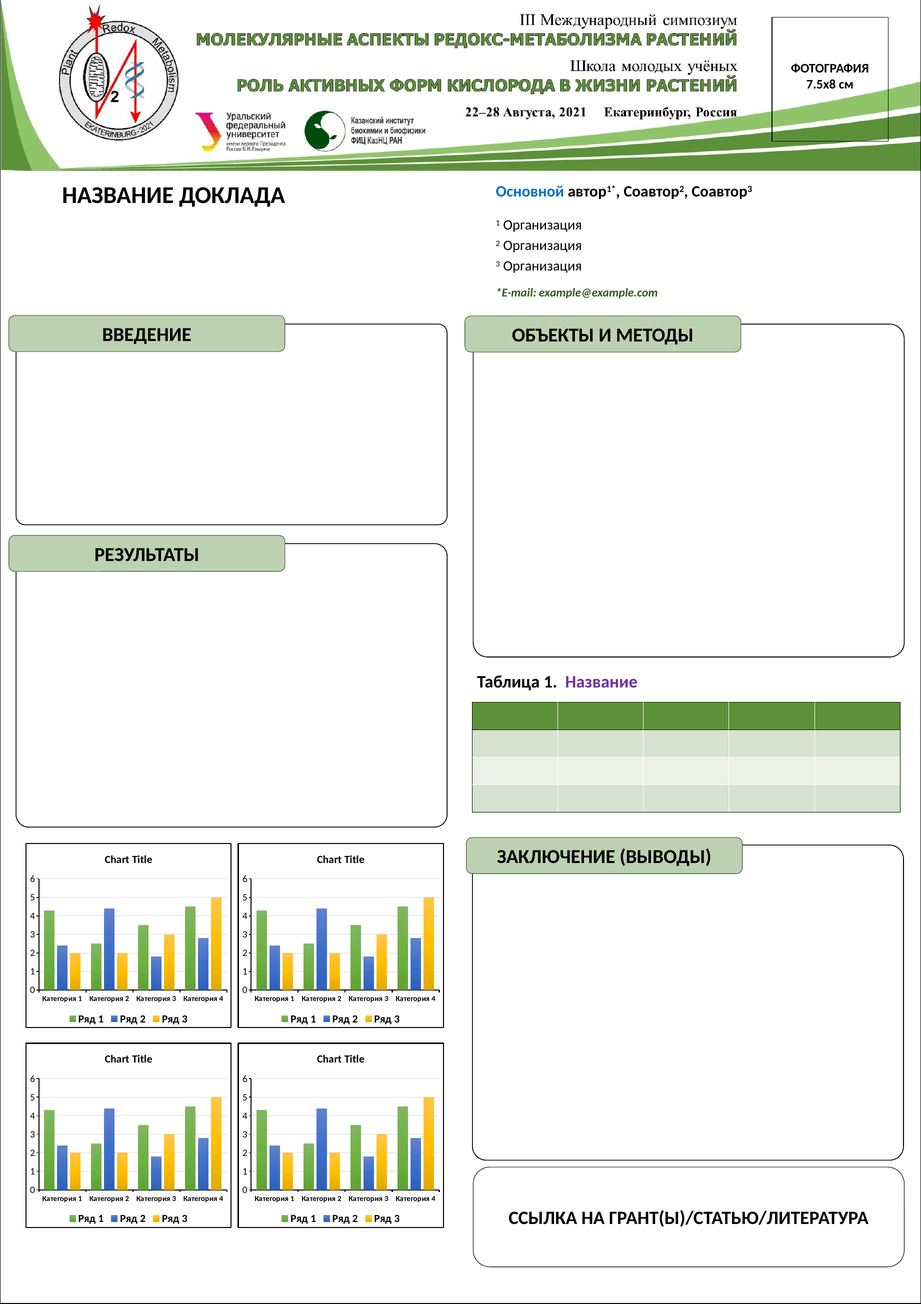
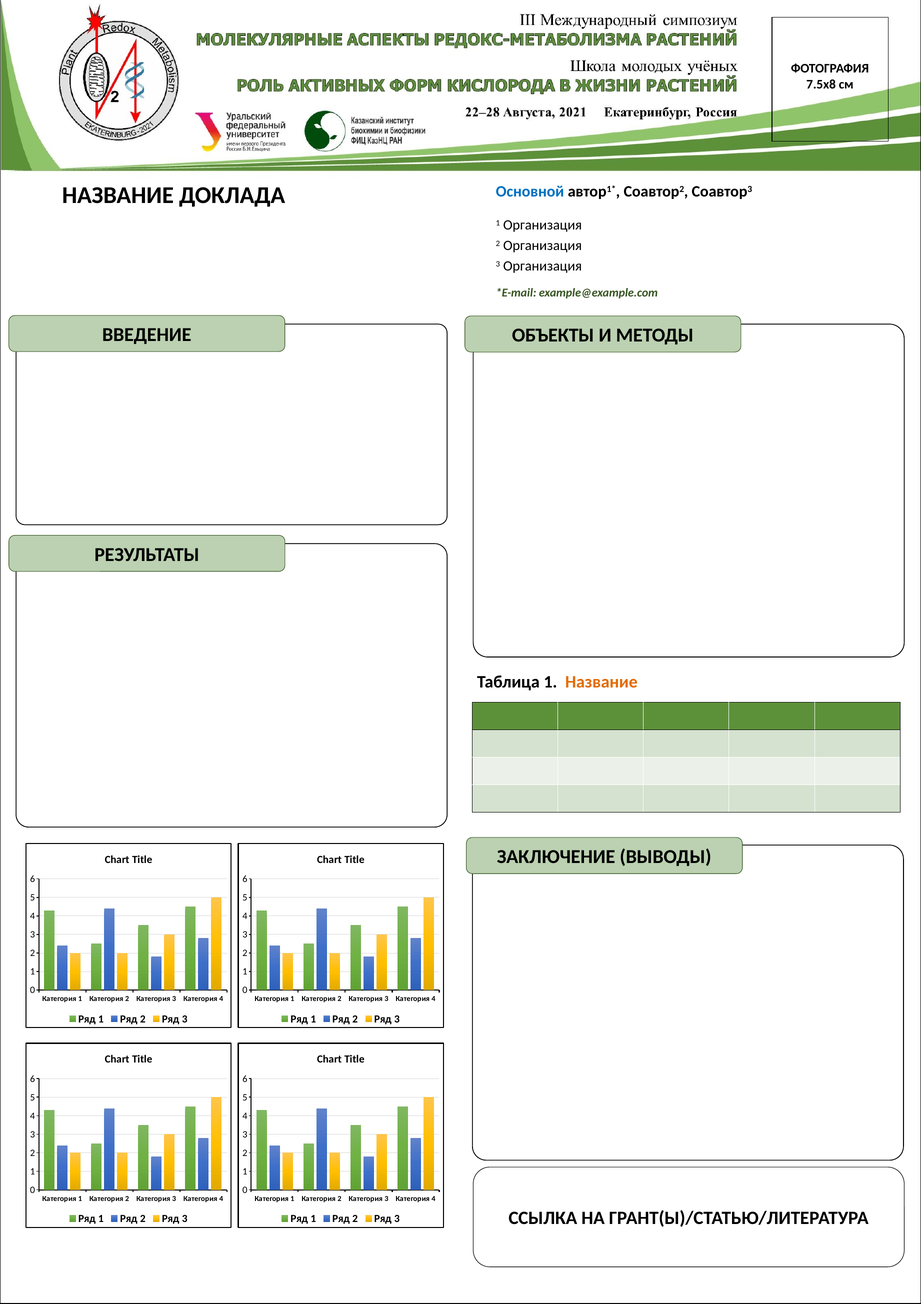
Название colour: purple -> orange (601, 682)
